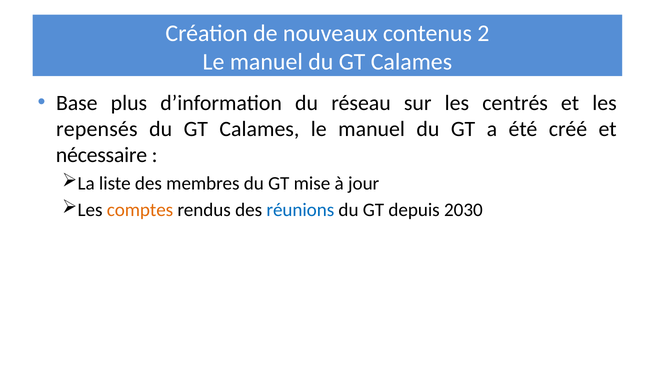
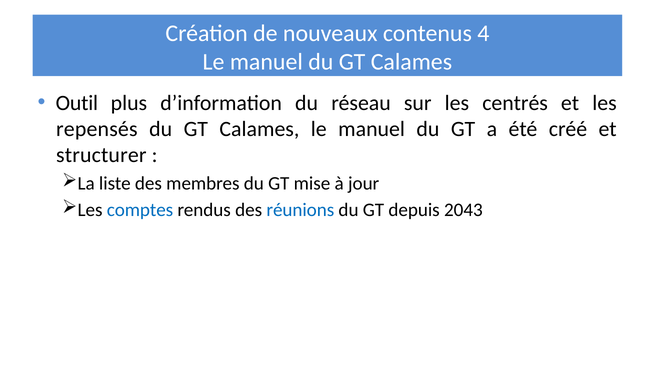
2: 2 -> 4 (483, 33)
Base: Base -> Outil (77, 103)
nécessaire: nécessaire -> structurer (101, 155)
comptes colour: orange -> blue (140, 210)
2030: 2030 -> 2043 (463, 210)
